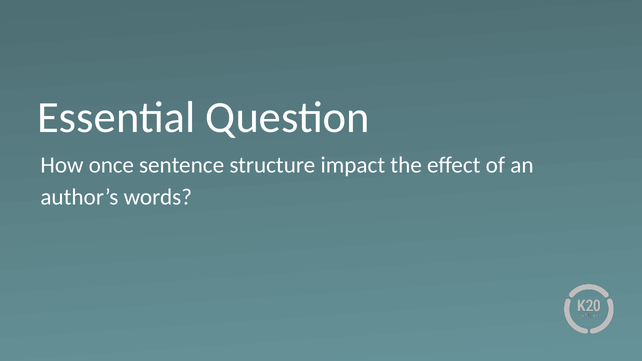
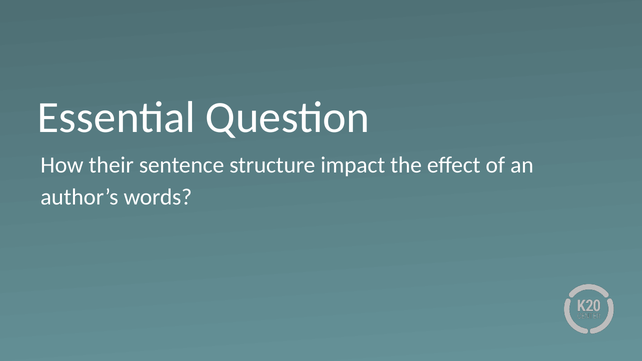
once: once -> their (111, 165)
